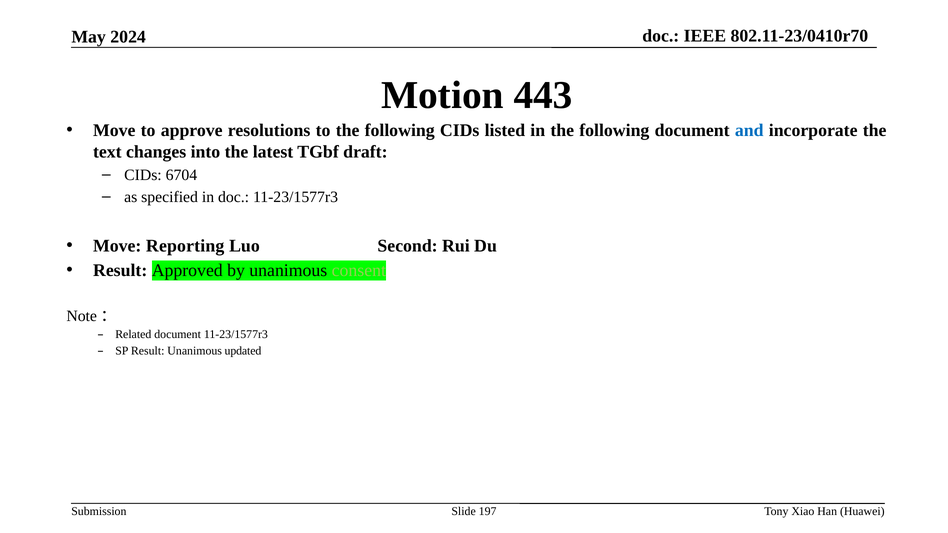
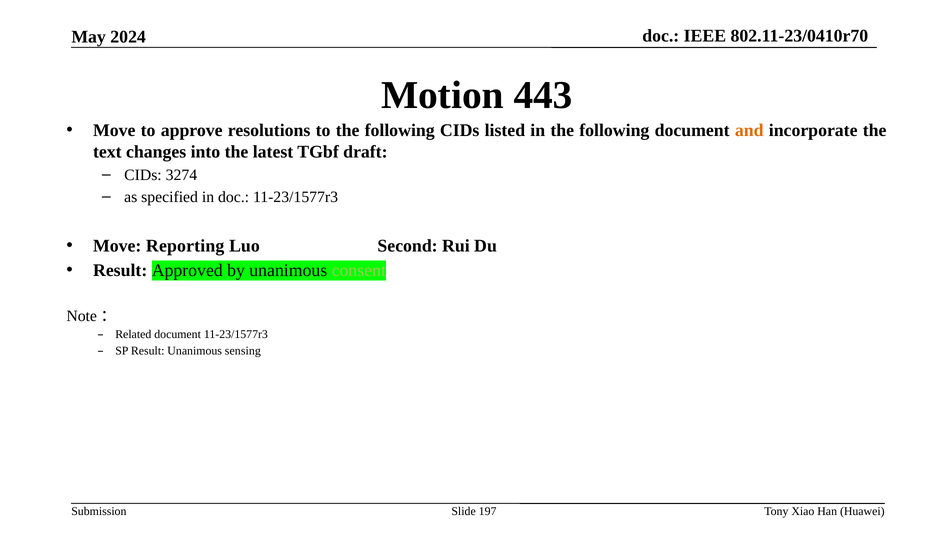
and colour: blue -> orange (749, 130)
6704: 6704 -> 3274 (181, 175)
updated: updated -> sensing (243, 351)
